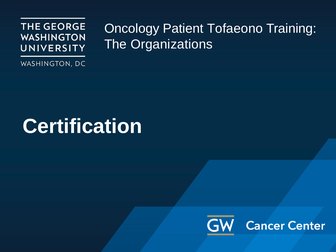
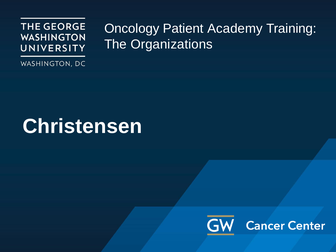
Tofaeono: Tofaeono -> Academy (235, 29)
Certification: Certification -> Christensen (82, 126)
